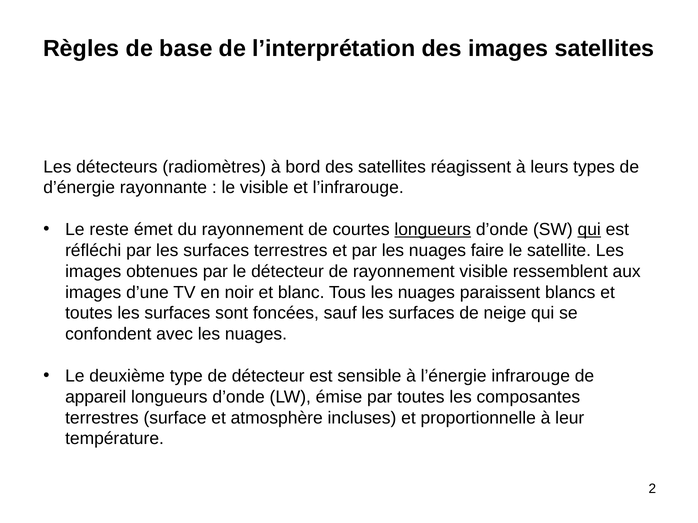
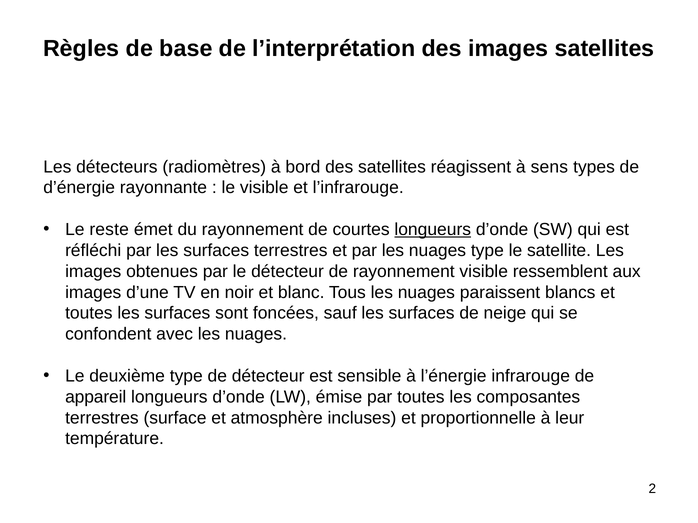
leurs: leurs -> sens (549, 167)
qui underline: present -> none (589, 230)
nuages faire: faire -> type (487, 251)
